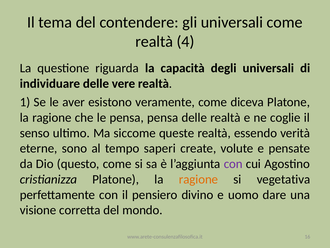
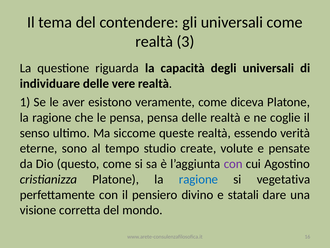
4: 4 -> 3 (186, 42)
saperi: saperi -> studio (160, 148)
ragione colour: orange -> blue (198, 179)
uomo: uomo -> statali (243, 194)
